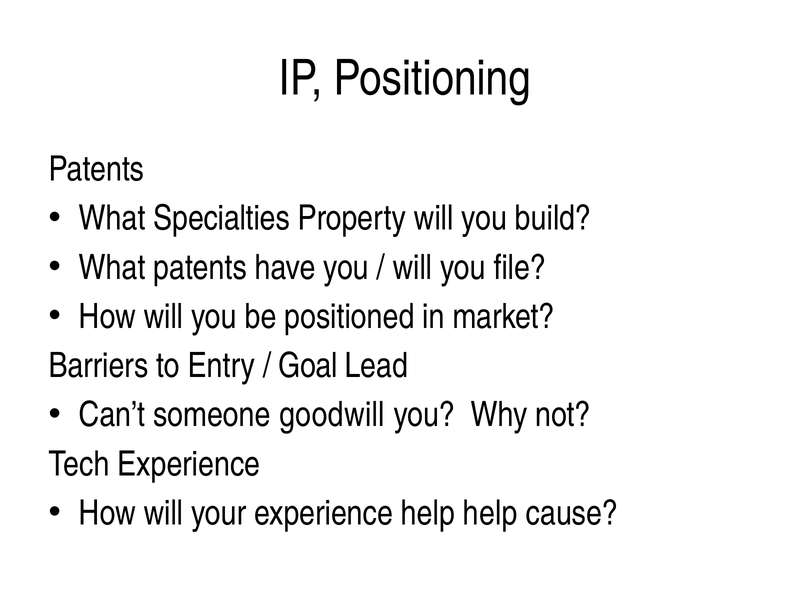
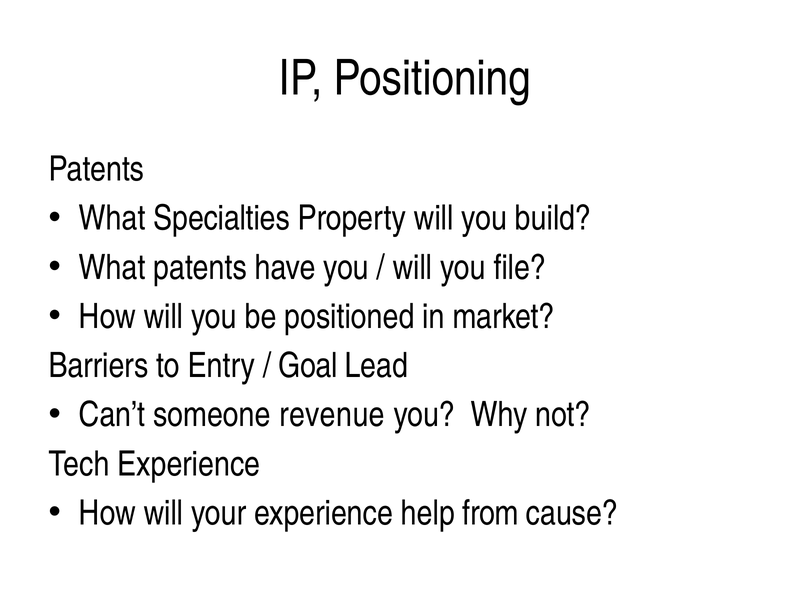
goodwill: goodwill -> revenue (332, 415)
help help: help -> from (491, 513)
